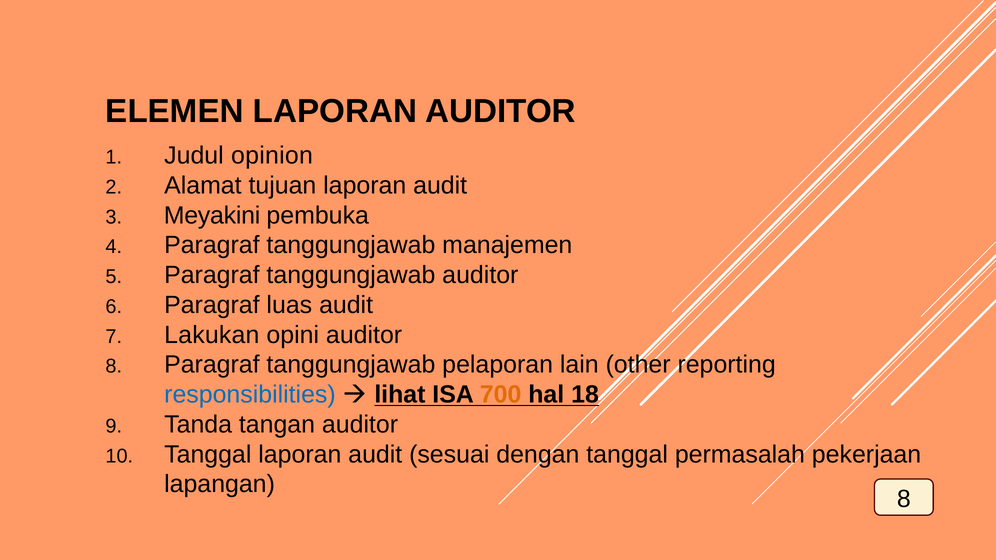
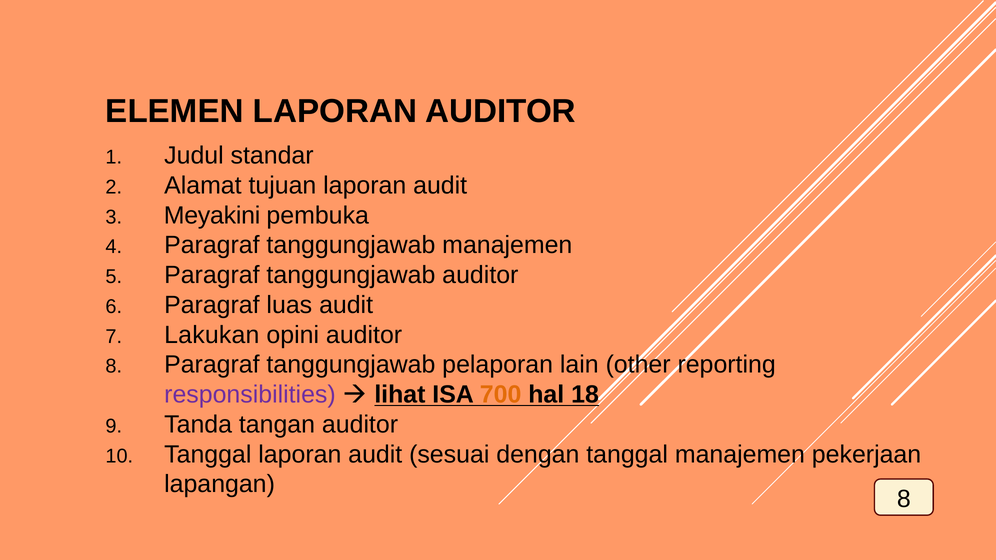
opinion: opinion -> standar (272, 156)
responsibilities colour: blue -> purple (250, 395)
tanggal permasalah: permasalah -> manajemen (740, 455)
